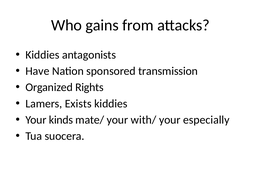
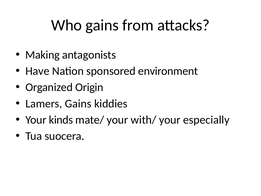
Kiddies: Kiddies -> Making (43, 55)
transmission: transmission -> environment (168, 71)
Rights: Rights -> Origin (89, 87)
Lamers Exists: Exists -> Gains (78, 103)
